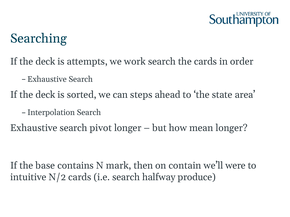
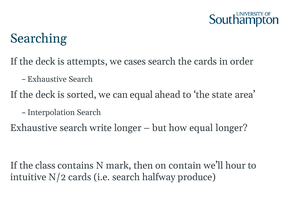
work: work -> cases (135, 62)
can steps: steps -> equal (141, 95)
pivot: pivot -> write (101, 128)
how mean: mean -> equal (201, 128)
base: base -> class (45, 166)
were: were -> hour (236, 166)
